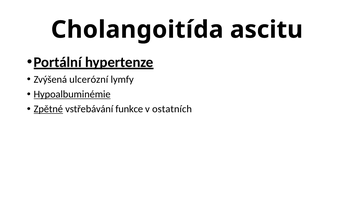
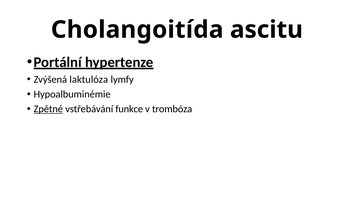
ulcerózní: ulcerózní -> laktulóza (89, 79)
Hypoalbuminémie underline: present -> none (72, 94)
ostatních: ostatních -> trombóza (172, 109)
